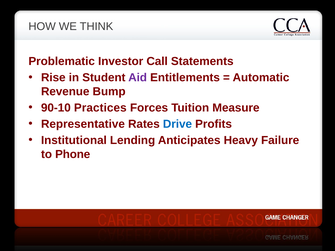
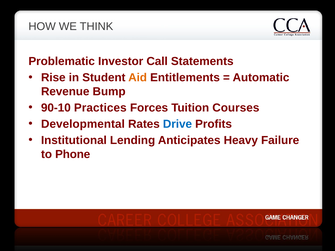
Aid colour: purple -> orange (138, 78)
Measure: Measure -> Courses (236, 108)
Representative: Representative -> Developmental (83, 124)
